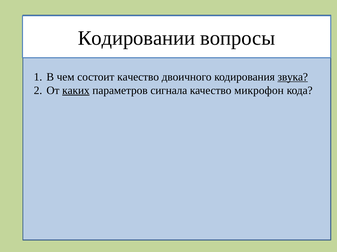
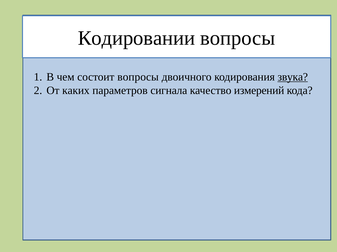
состоит качество: качество -> вопросы (138, 77)
каких underline: present -> none (76, 91)
микрофон: микрофон -> измерений (259, 91)
